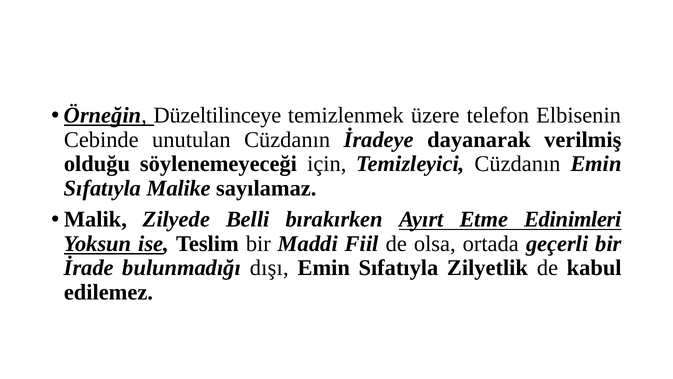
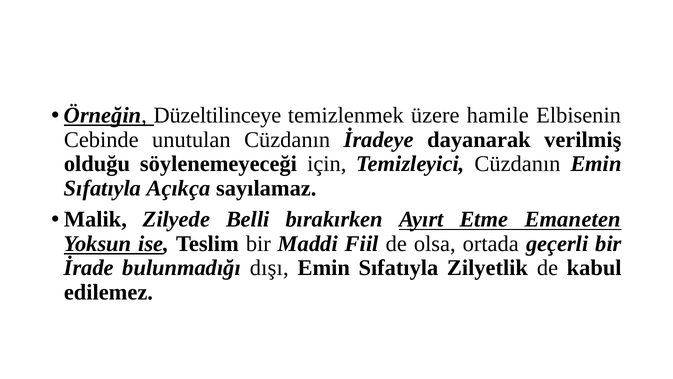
telefon: telefon -> hamile (498, 115)
Malike: Malike -> Açıkça (179, 188)
Edinimleri: Edinimleri -> Emaneten (573, 219)
